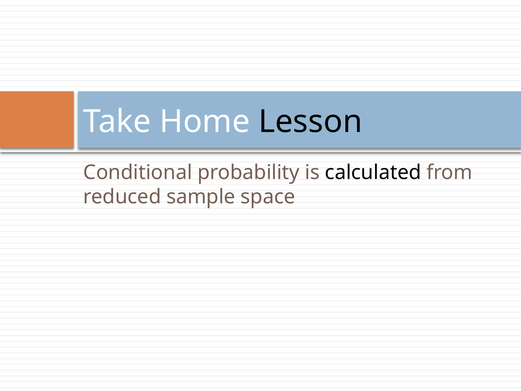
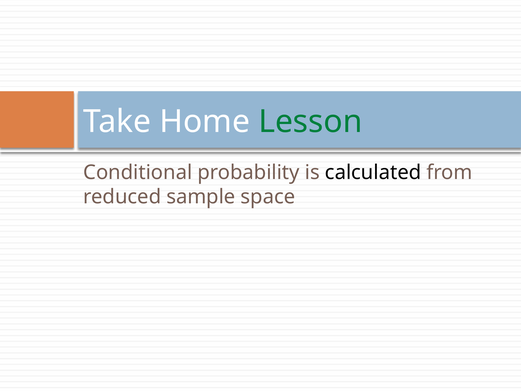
Lesson colour: black -> green (310, 122)
